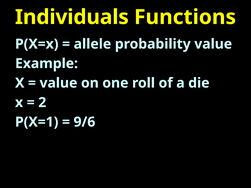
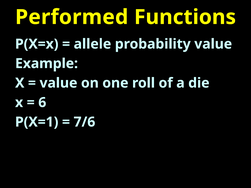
Individuals: Individuals -> Performed (72, 17)
2: 2 -> 6 (42, 103)
9/6: 9/6 -> 7/6 (84, 122)
